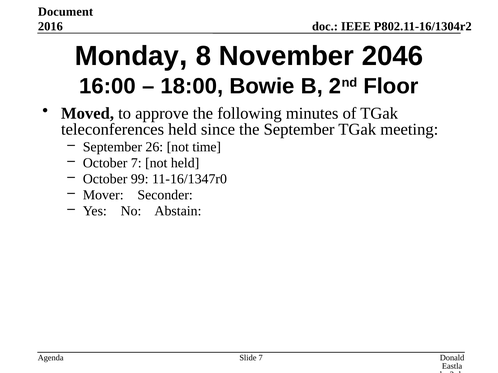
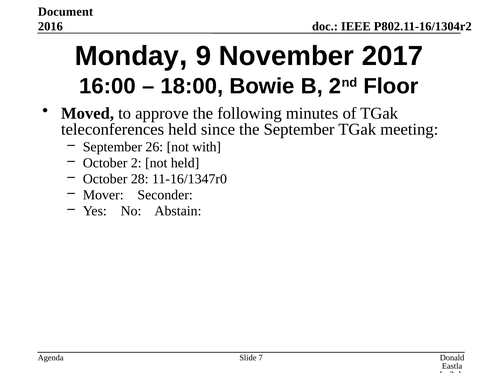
8: 8 -> 9 (204, 56)
2046: 2046 -> 2017 (392, 56)
time: time -> with (207, 147)
October 7: 7 -> 2 (136, 163)
99: 99 -> 28 (140, 179)
